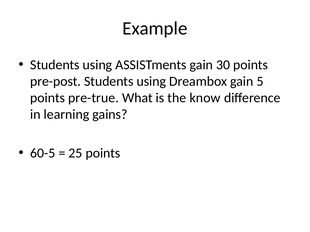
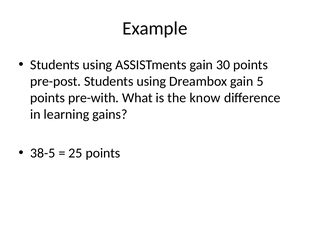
pre-true: pre-true -> pre-with (94, 98)
60-5: 60-5 -> 38-5 (43, 153)
